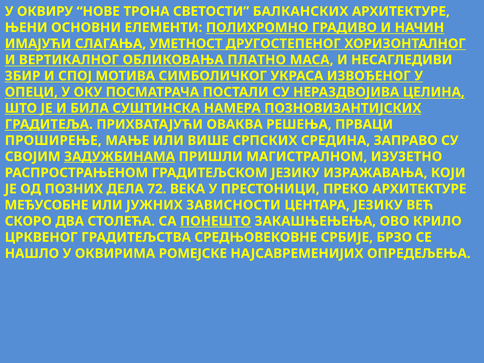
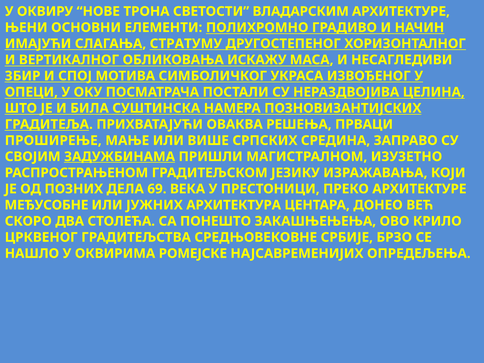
БАЛКАНСКИХ: БАЛКАНСКИХ -> ВЛАДАРСКИМ (301, 11)
УМЕТНОСТ: УМЕТНОСТ -> СТРАТУМУ (186, 44)
ПЛАТНО: ПЛАТНО -> ИСКАЖУ (257, 60)
72: 72 -> 69 (157, 189)
ЗАВИСНОСТИ: ЗАВИСНОСТИ -> АРХИТЕКТУРА (234, 205)
ЦЕНТАРА ЈЕЗИКУ: ЈЕЗИКУ -> ДОНЕО (378, 205)
ПОНЕШТО underline: present -> none (216, 221)
